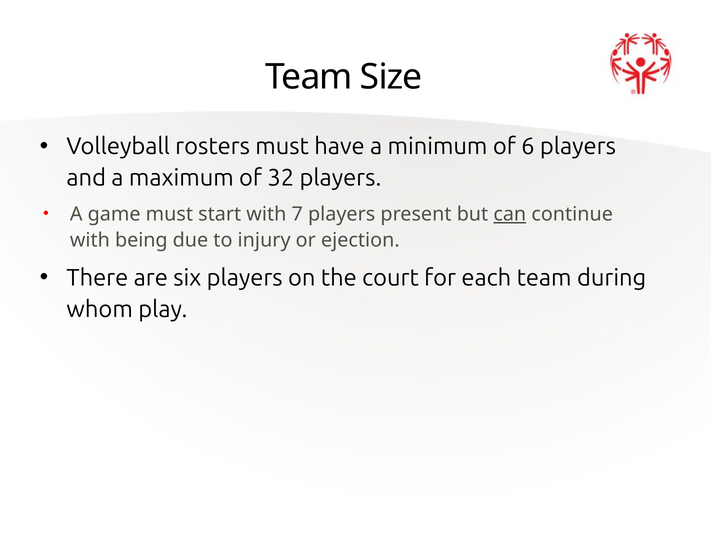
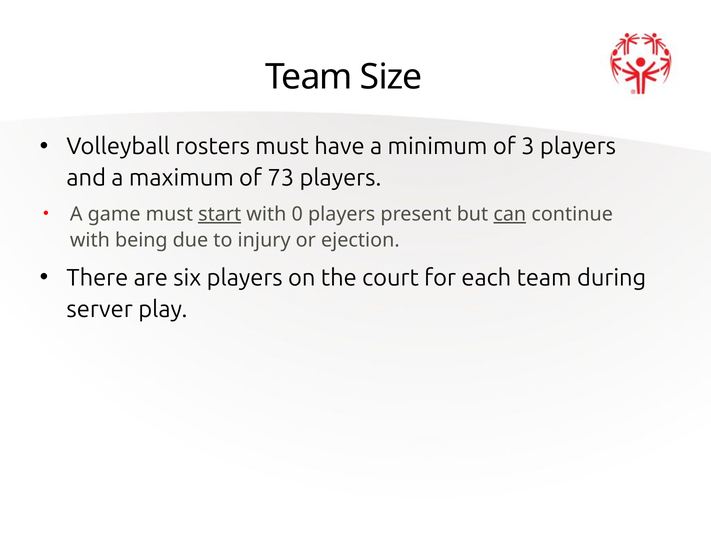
6: 6 -> 3 (528, 147)
32: 32 -> 73 (281, 178)
start underline: none -> present (220, 214)
7: 7 -> 0 (297, 214)
whom: whom -> server (100, 309)
